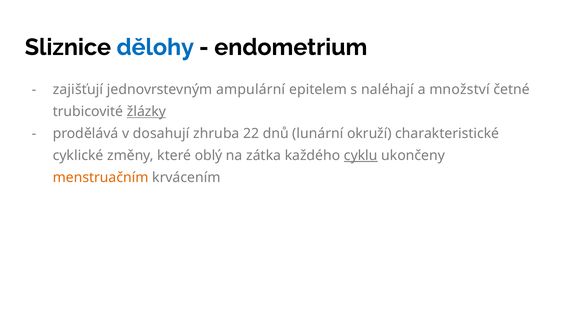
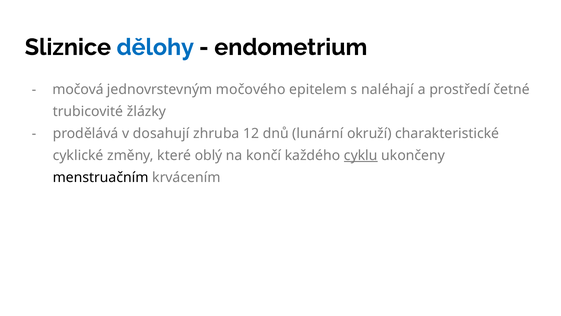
zajišťují: zajišťují -> močová (78, 89)
ampulární: ampulární -> močového (251, 89)
množství: množství -> prostředí (460, 89)
žlázky underline: present -> none (146, 111)
22: 22 -> 12 (251, 133)
zátka: zátka -> končí (264, 155)
menstruačním colour: orange -> black (101, 177)
